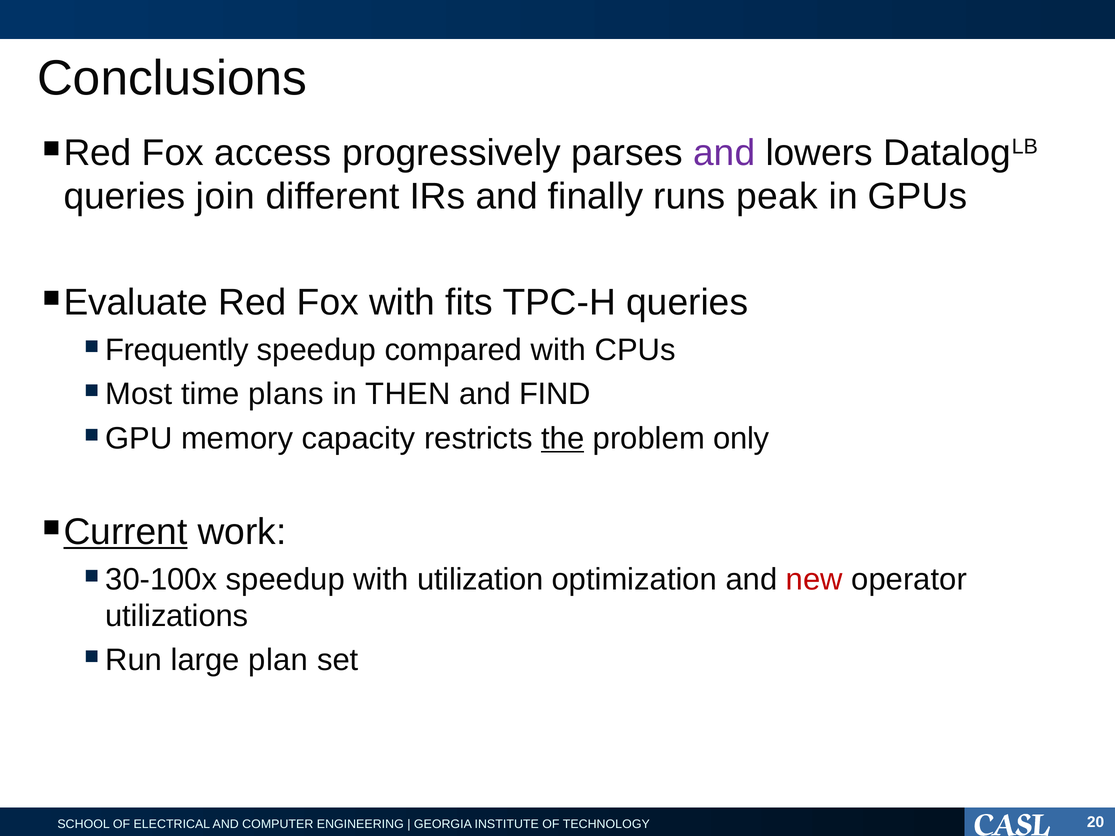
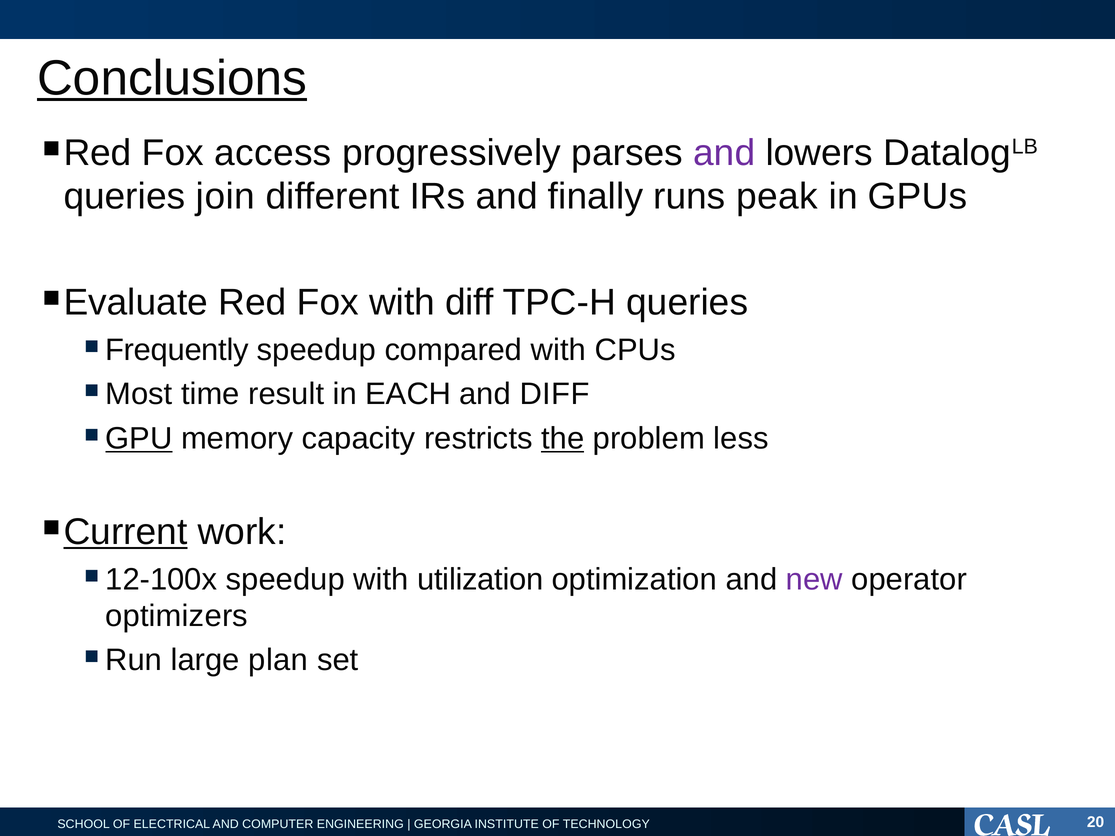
Conclusions underline: none -> present (172, 78)
with fits: fits -> diff (469, 303)
plans: plans -> result (286, 394)
THEN: THEN -> EACH (408, 394)
and FIND: FIND -> DIFF (555, 394)
GPU underline: none -> present (139, 438)
only: only -> less (741, 438)
30-100x: 30-100x -> 12-100x (161, 580)
new colour: red -> purple (814, 580)
utilizations: utilizations -> optimizers (177, 616)
